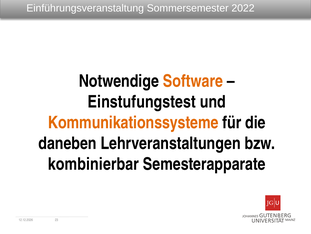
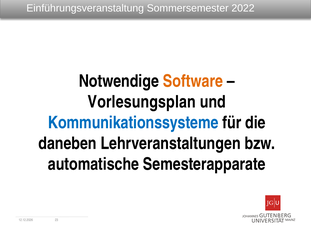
Einstufungstest: Einstufungstest -> Vorlesungsplan (142, 102)
Kommunikationssysteme colour: orange -> blue (133, 122)
kombinierbar: kombinierbar -> automatische (94, 164)
